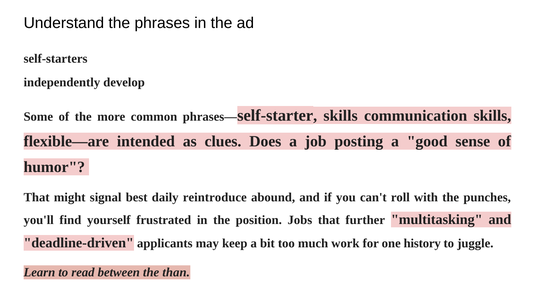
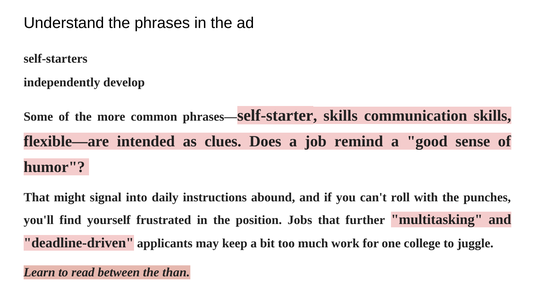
posting: posting -> remind (359, 141)
best: best -> into (137, 197)
reintroduce: reintroduce -> instructions (215, 197)
history: history -> college (422, 243)
